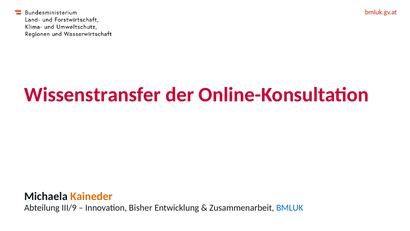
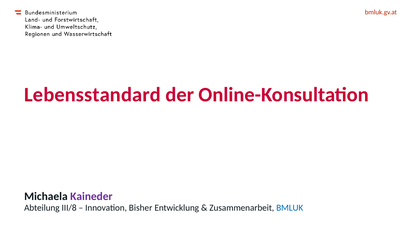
Wissenstransfer: Wissenstransfer -> Lebensstandard (92, 95)
Kaineder colour: orange -> purple (91, 196)
III/9: III/9 -> III/8 (69, 207)
